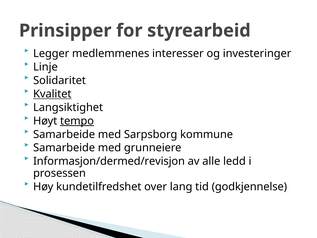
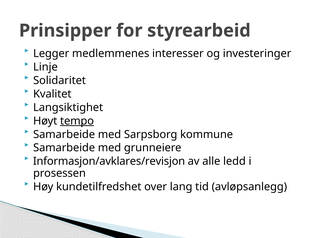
Kvalitet underline: present -> none (52, 94)
Informasjon/dermed/revisjon: Informasjon/dermed/revisjon -> Informasjon/avklares/revisjon (109, 161)
godkjennelse: godkjennelse -> avløpsanlegg (249, 186)
